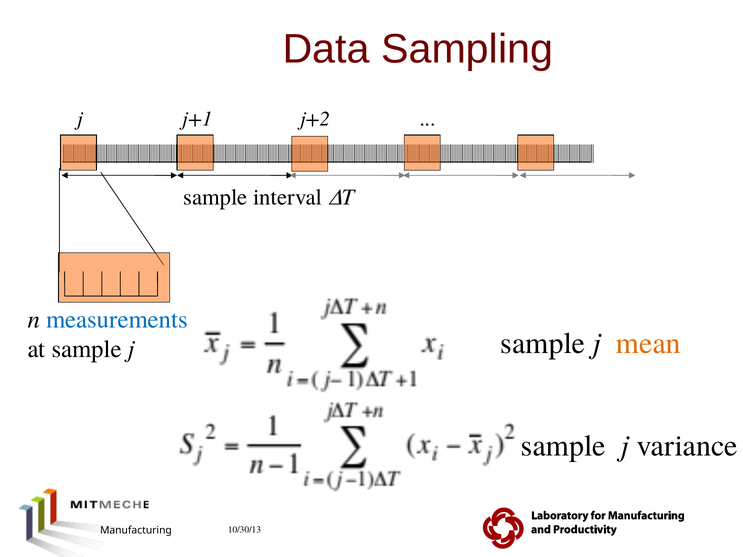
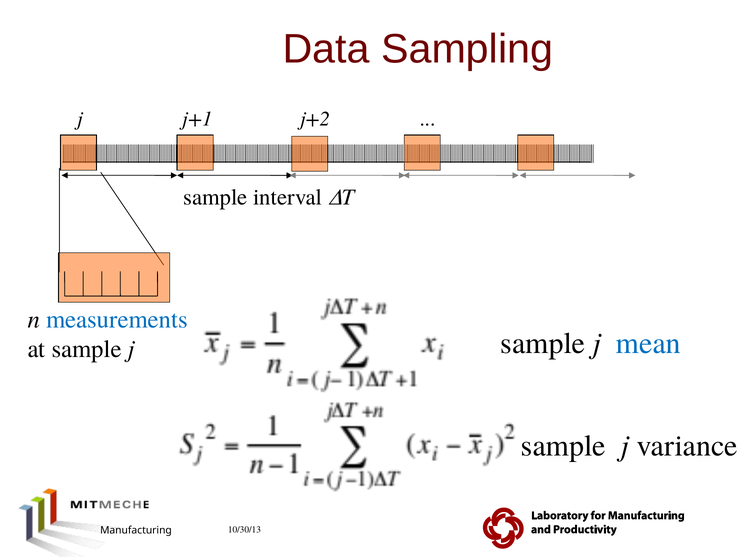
mean colour: orange -> blue (648, 343)
